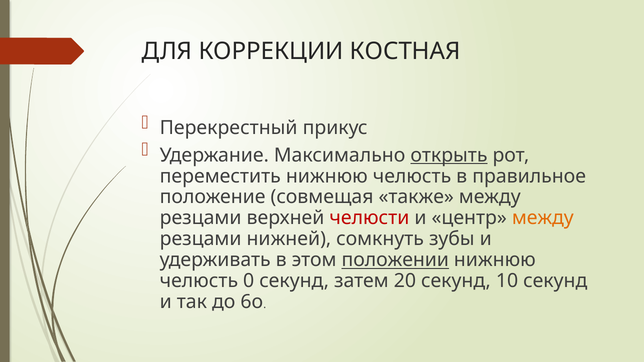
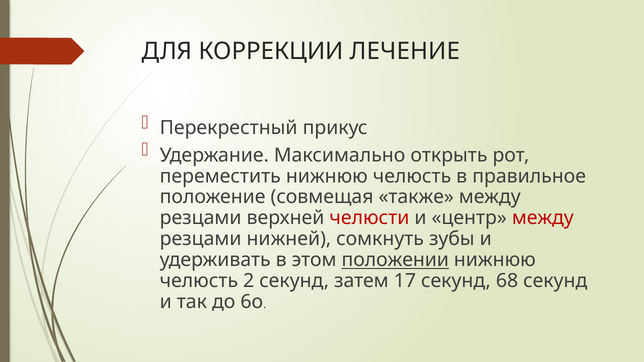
КОСТНАЯ: КОСТНАЯ -> ЛЕЧЕНИЕ (405, 52)
открыть underline: present -> none (449, 155)
между colour: orange -> red (543, 218)
0: 0 -> 2 (249, 281)
20: 20 -> 17 (405, 281)
10: 10 -> 68 (507, 281)
